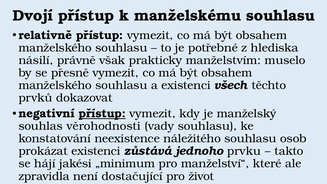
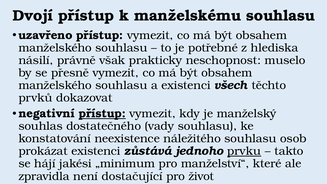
relativně: relativně -> uzavřeno (45, 35)
manželstvím: manželstvím -> neschopnost (223, 60)
věrohodnosti: věrohodnosti -> dostatečného (104, 126)
prvku underline: none -> present (244, 151)
